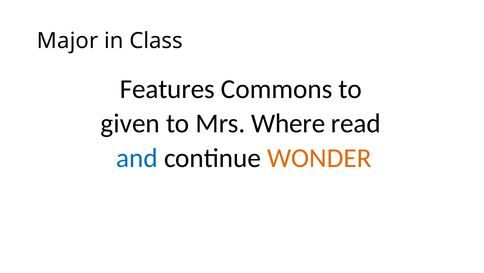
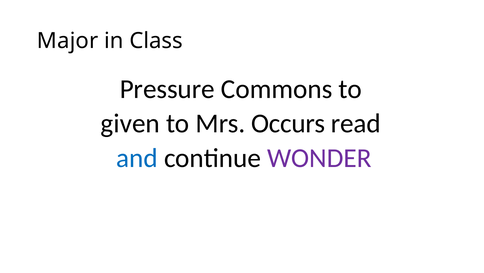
Features: Features -> Pressure (167, 89)
Where: Where -> Occurs (288, 123)
WONDER colour: orange -> purple (319, 158)
